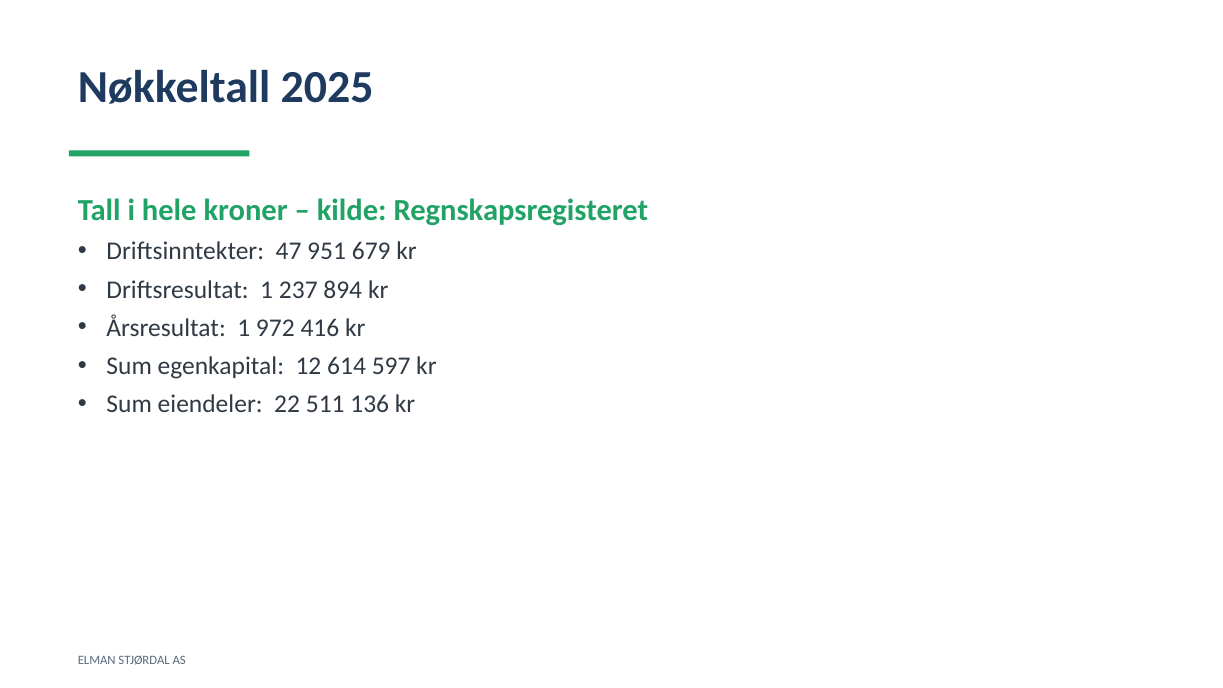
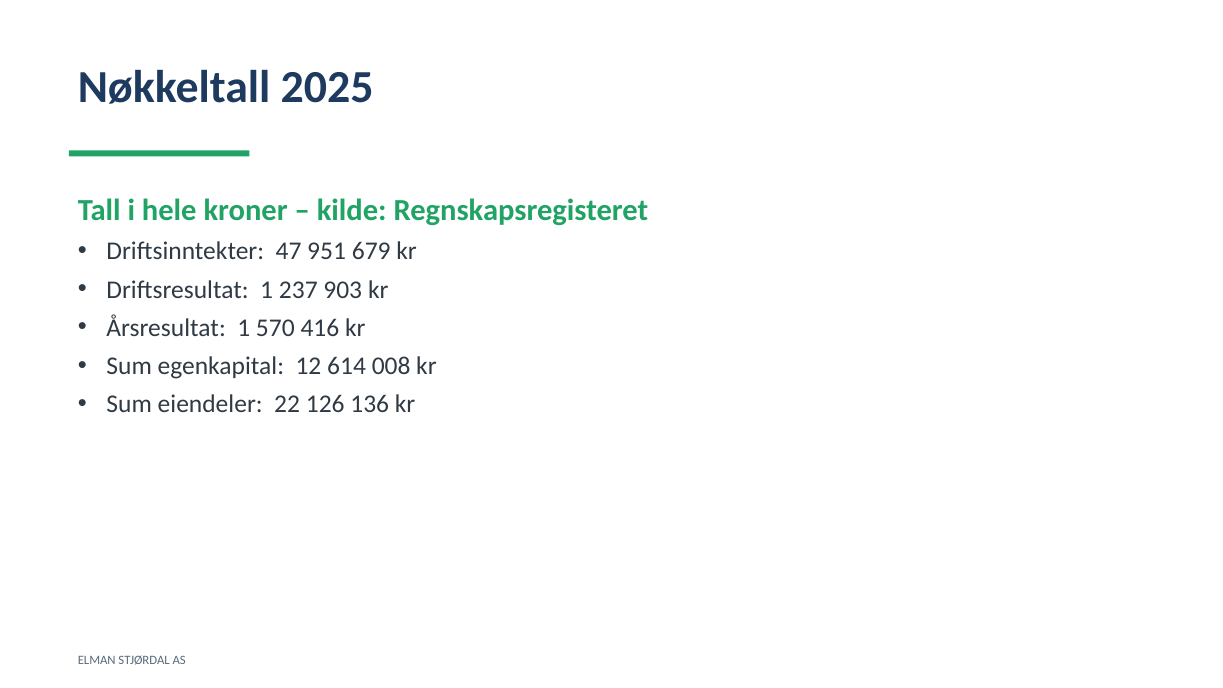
894: 894 -> 903 (343, 290)
972: 972 -> 570 (275, 328)
597: 597 -> 008 (391, 366)
511: 511 -> 126 (325, 404)
